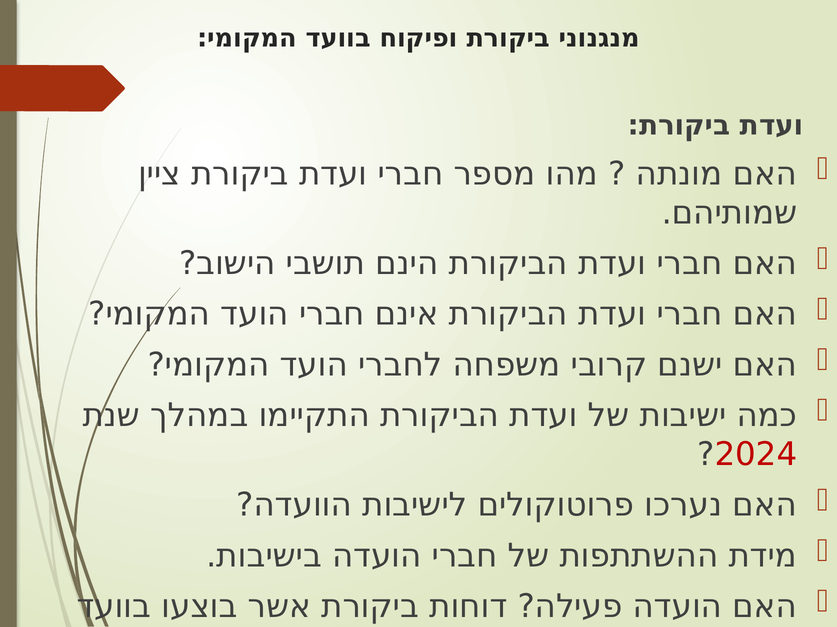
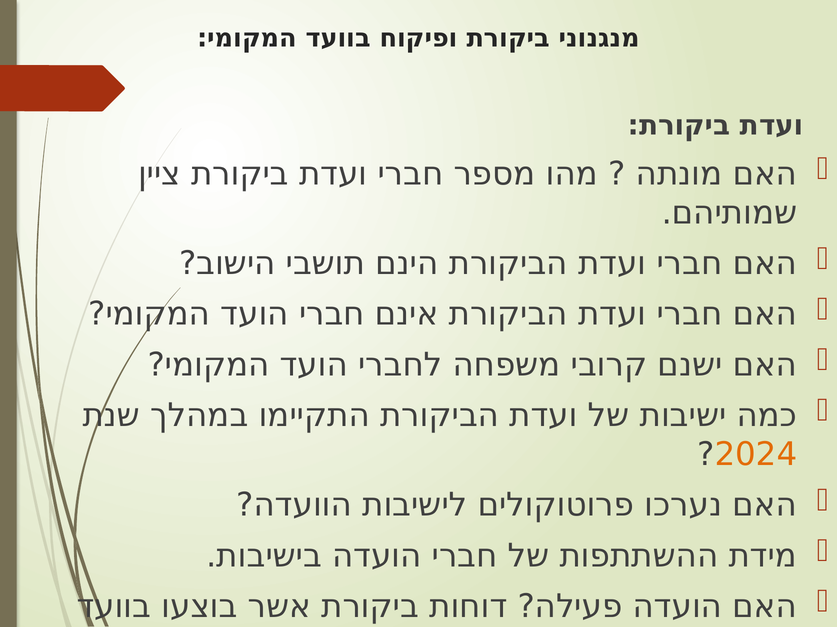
2024 colour: red -> orange (756, 455)
